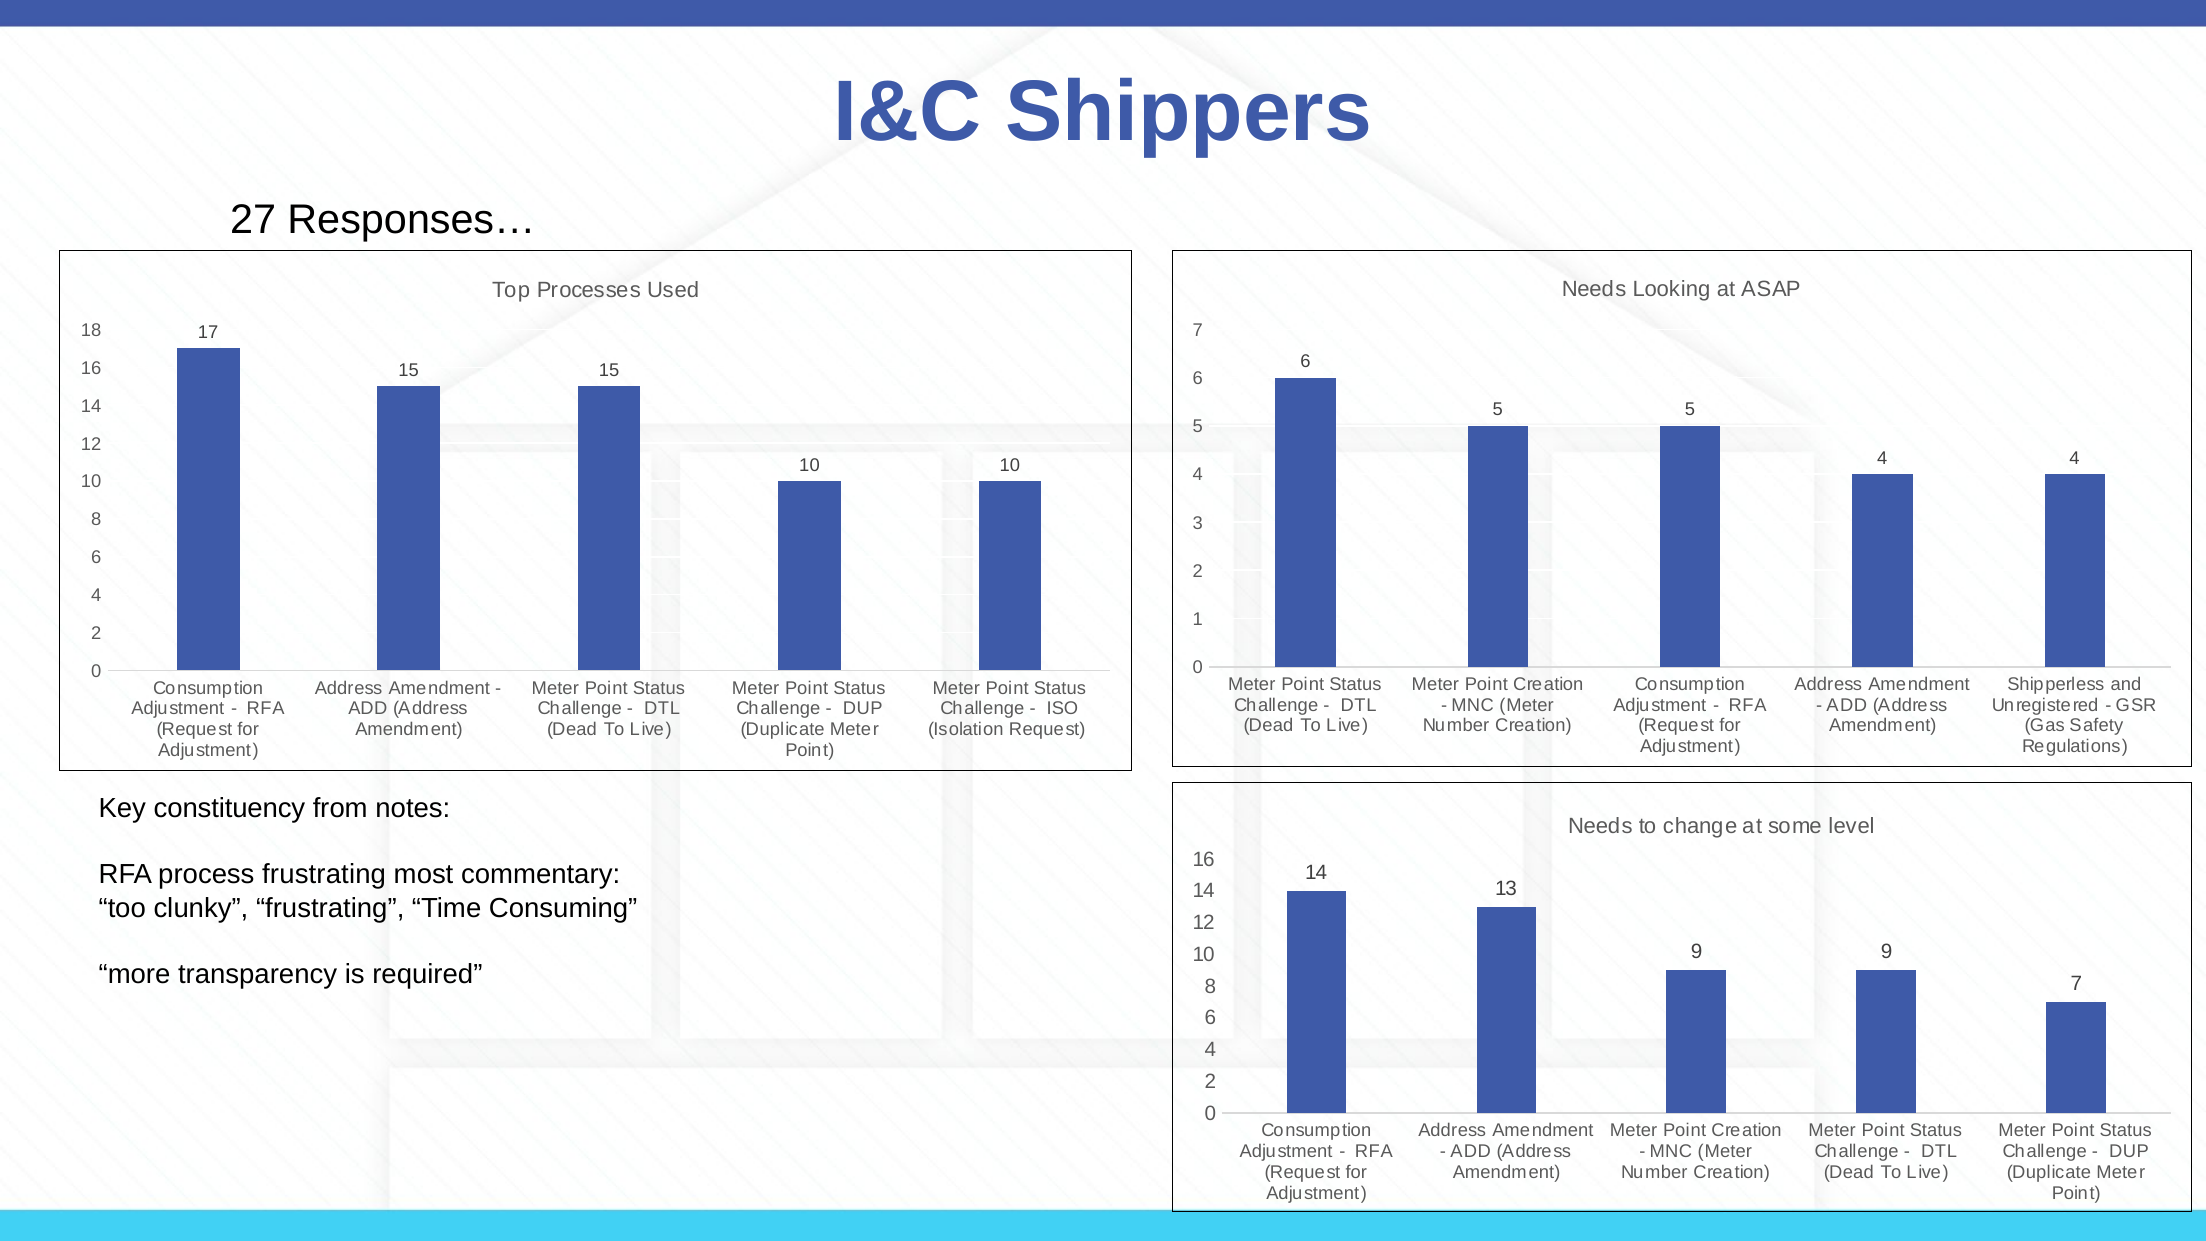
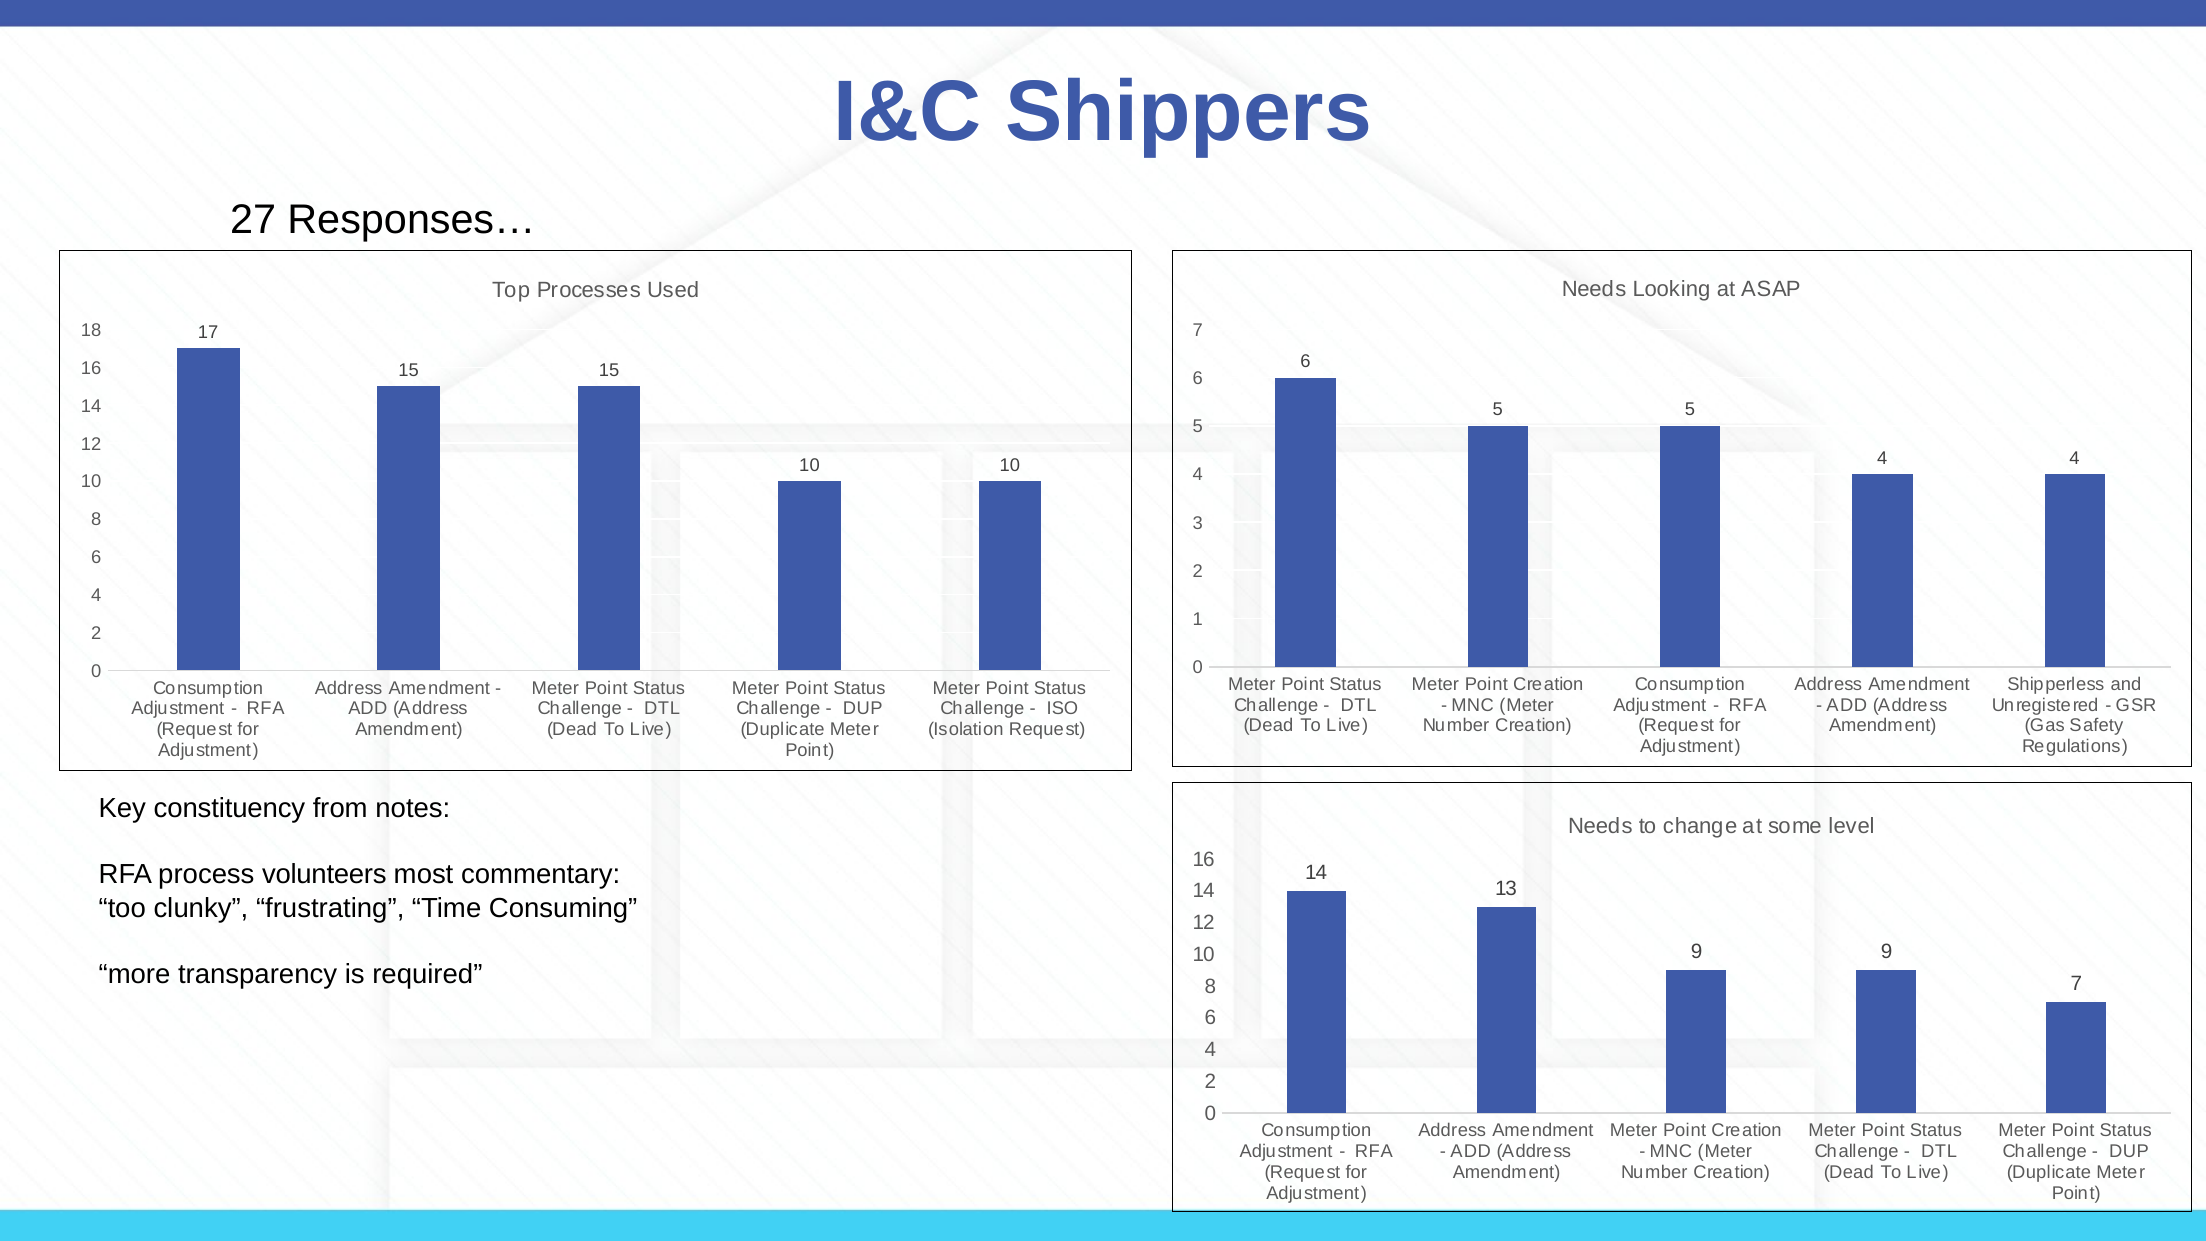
process frustrating: frustrating -> volunteers (324, 875)
